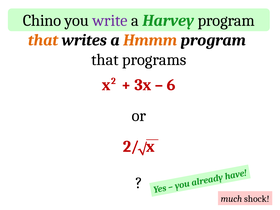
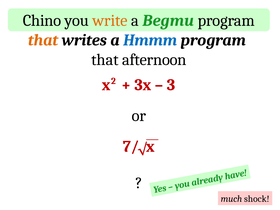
write colour: purple -> orange (110, 20)
Harvey: Harvey -> Begmu (168, 20)
Hmmm colour: orange -> blue (150, 40)
programs: programs -> afternoon (154, 60)
6: 6 -> 3 (171, 85)
2/: 2/ -> 7/ (131, 146)
